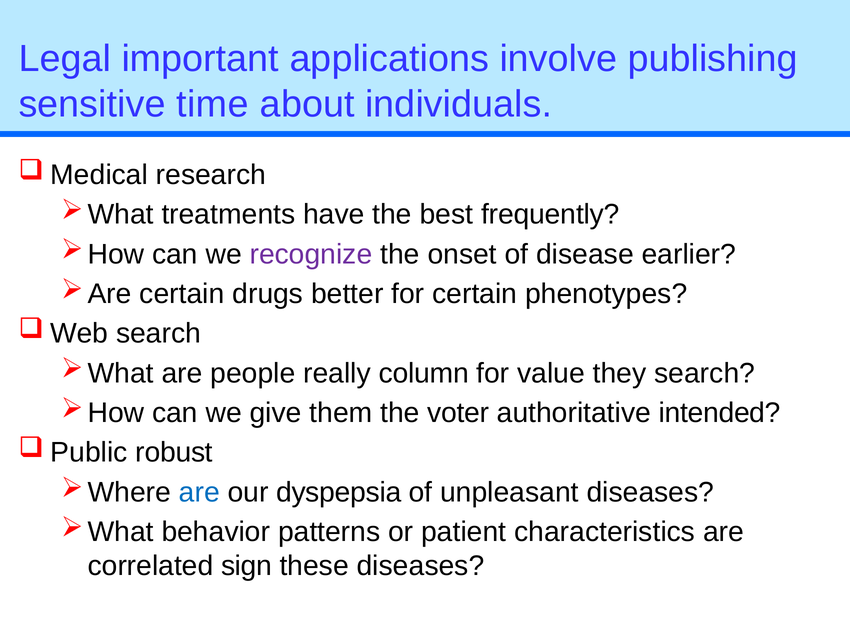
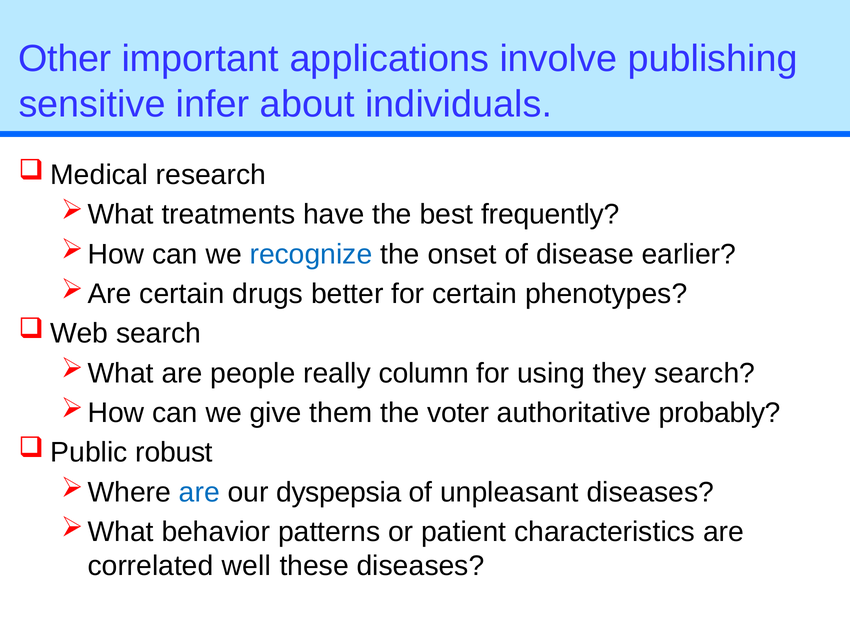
Legal: Legal -> Other (65, 59)
time: time -> infer (213, 104)
recognize colour: purple -> blue (311, 254)
value: value -> using (551, 373)
intended: intended -> probably (720, 413)
sign: sign -> well (246, 566)
